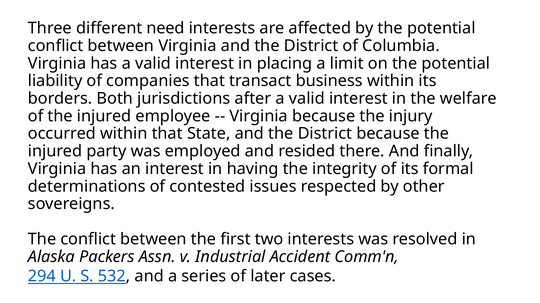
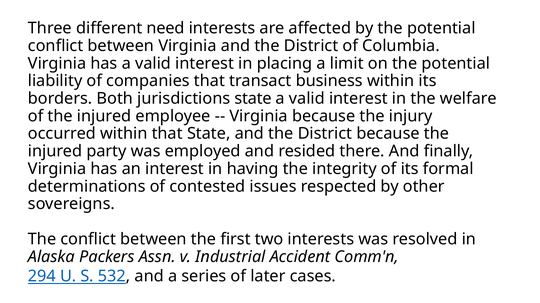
jurisdictions after: after -> state (253, 99)
